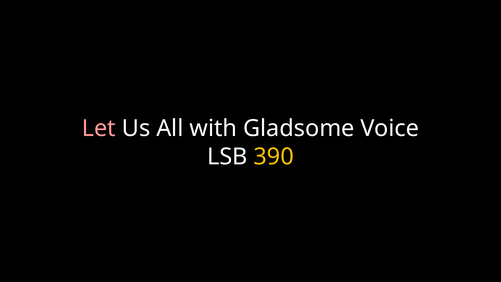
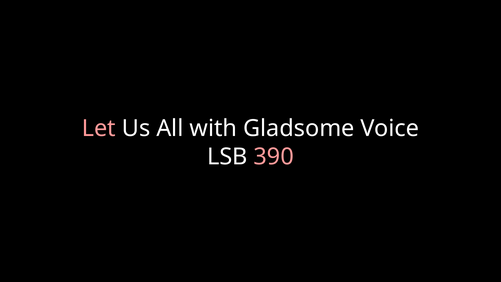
390 colour: yellow -> pink (274, 157)
